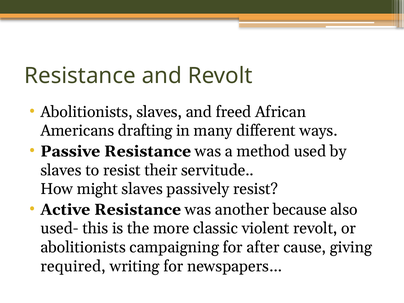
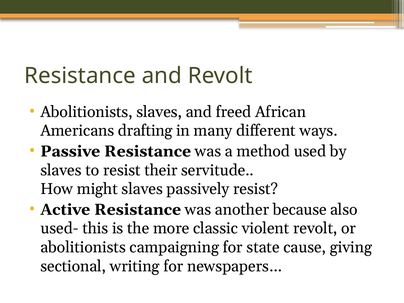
after: after -> state (263, 247)
required: required -> sectional (73, 266)
